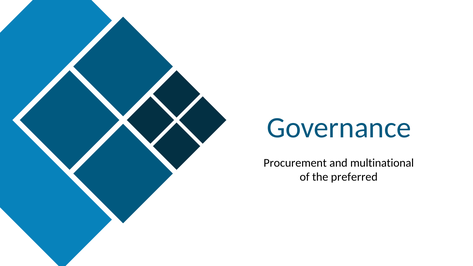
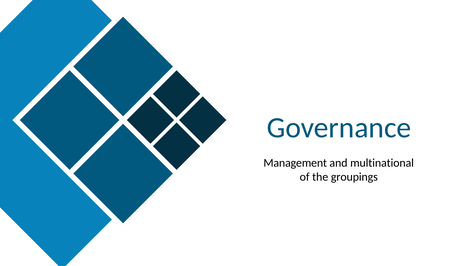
Procurement: Procurement -> Management (295, 163)
preferred: preferred -> groupings (354, 177)
